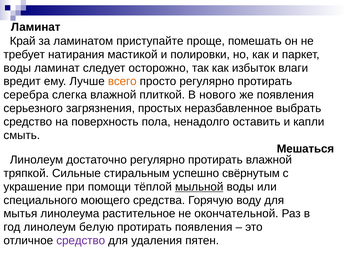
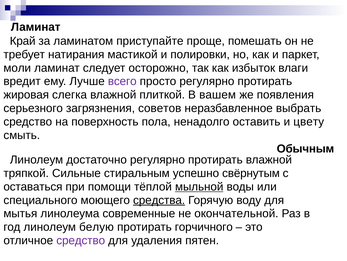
воды: воды -> моли (17, 68)
всего colour: orange -> purple (122, 81)
серебра: серебра -> жировая (26, 95)
нового: нового -> вашем (218, 95)
простых: простых -> советов (160, 108)
капли: капли -> цвету (309, 121)
Мешаться: Мешаться -> Обычным (305, 148)
украшение: украшение -> оставаться (33, 186)
средства underline: none -> present (159, 200)
растительное: растительное -> современные (139, 213)
протирать появления: появления -> горчичного (204, 226)
